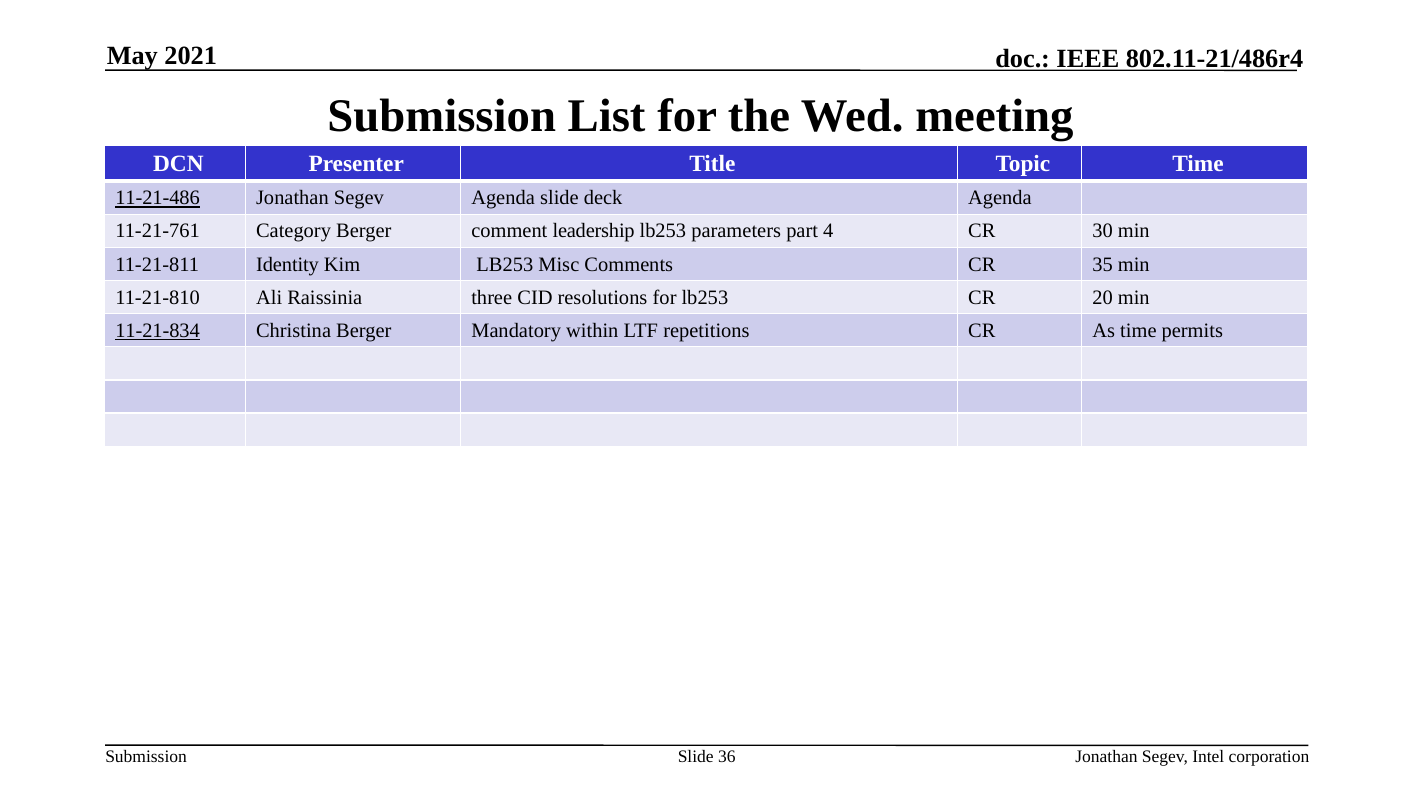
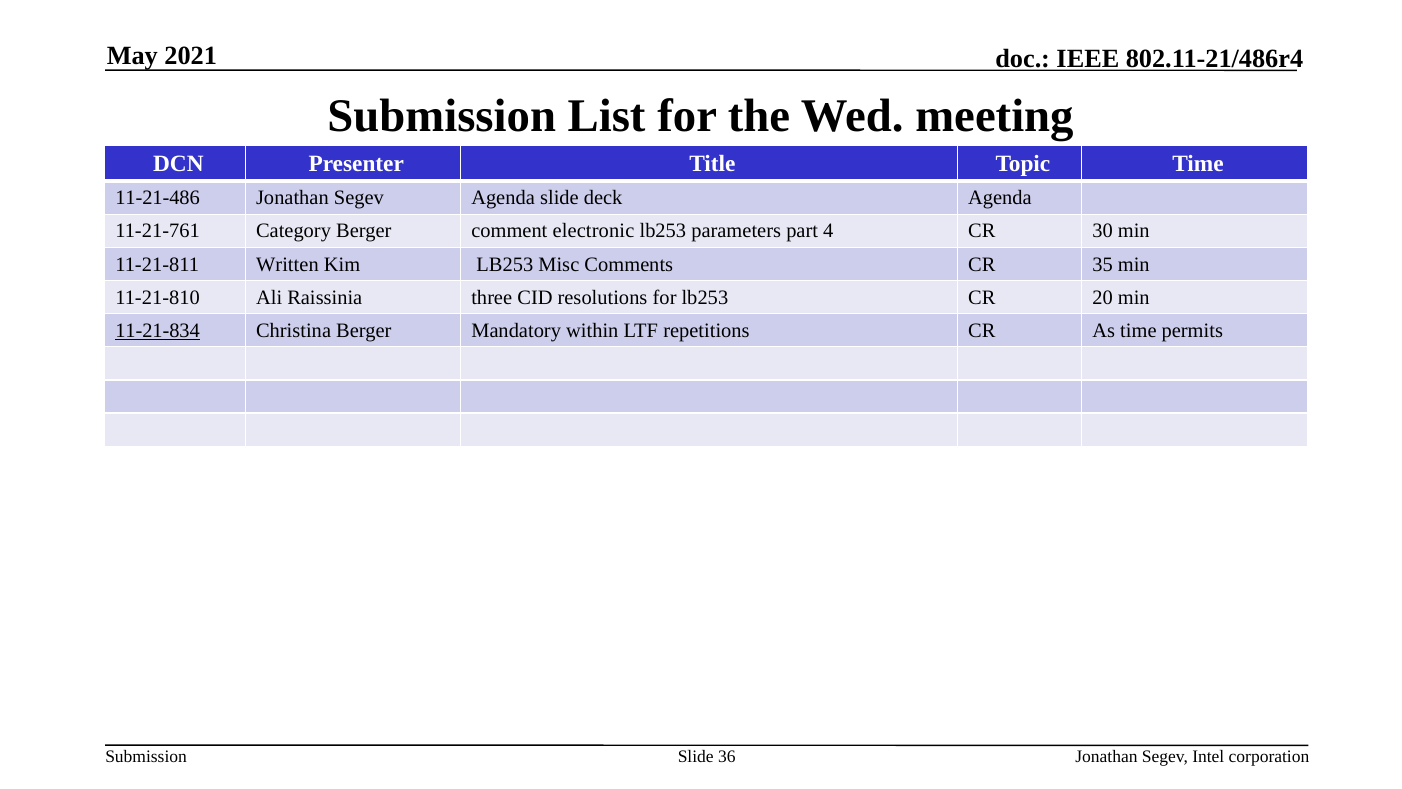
11-21-486 underline: present -> none (158, 198)
leadership: leadership -> electronic (593, 231)
Identity: Identity -> Written (287, 264)
